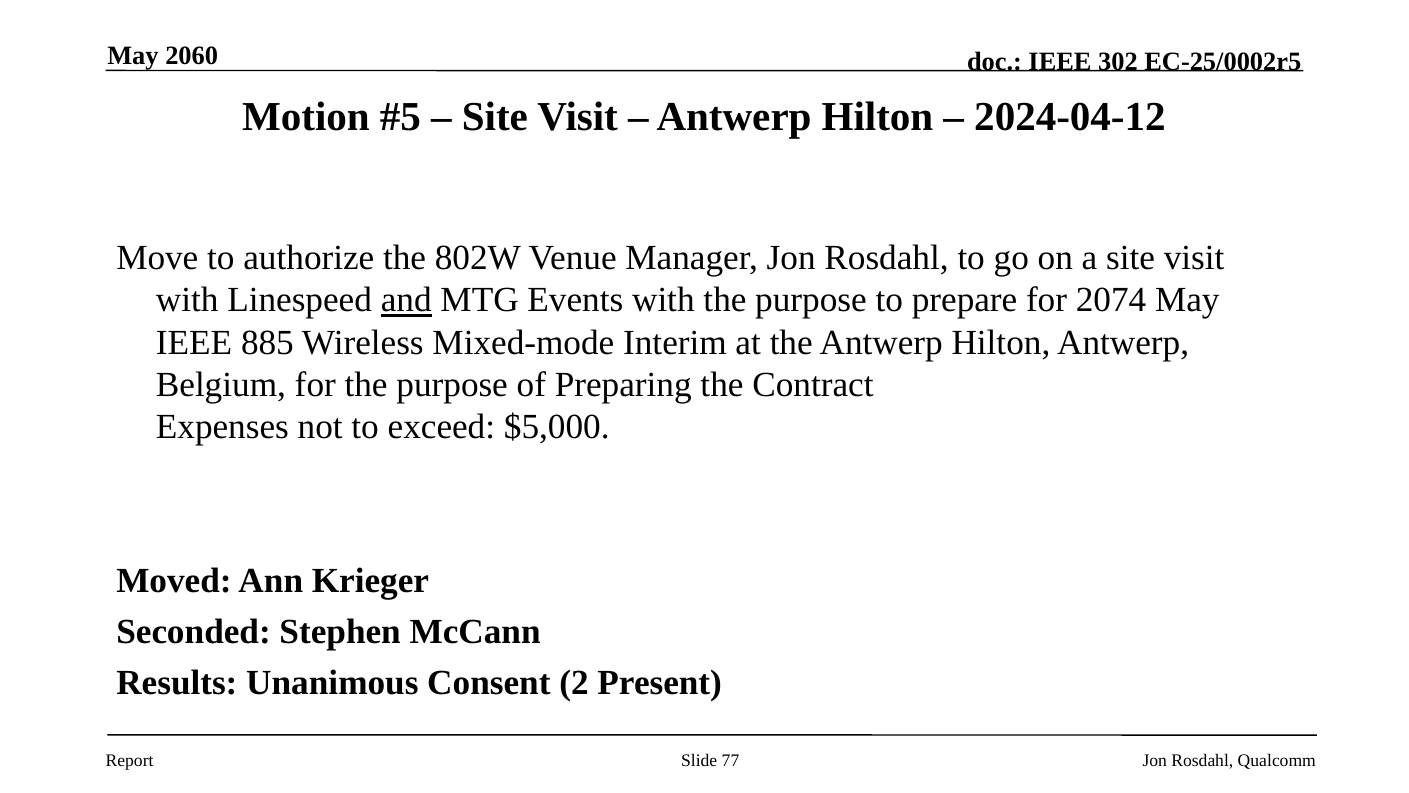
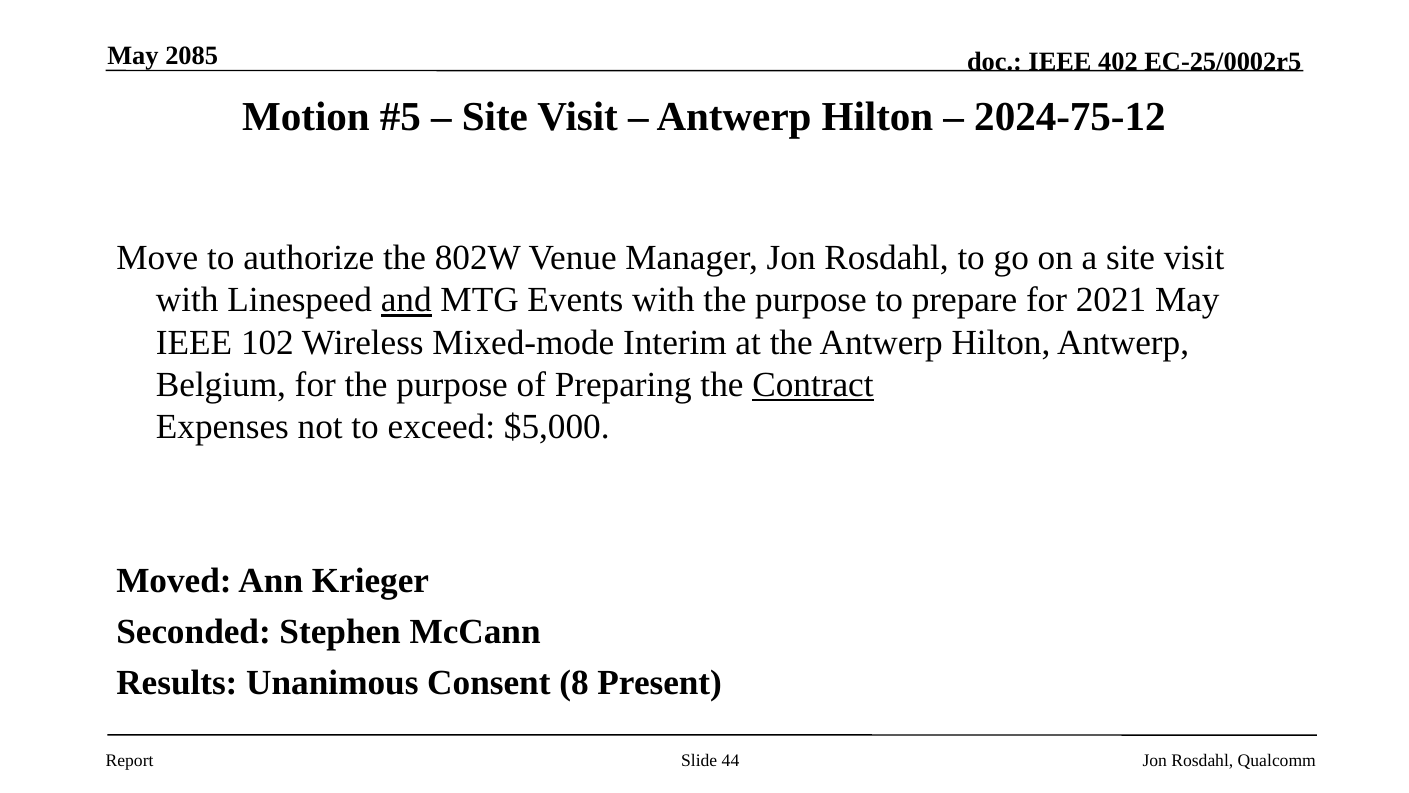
2060: 2060 -> 2085 (192, 56)
302: 302 -> 402 (1118, 62)
2024-04-12: 2024-04-12 -> 2024-75-12 (1070, 117)
2074: 2074 -> 2021 (1111, 300)
885: 885 -> 102 (267, 342)
Contract underline: none -> present (813, 385)
2: 2 -> 8 (574, 682)
77: 77 -> 44 (731, 760)
